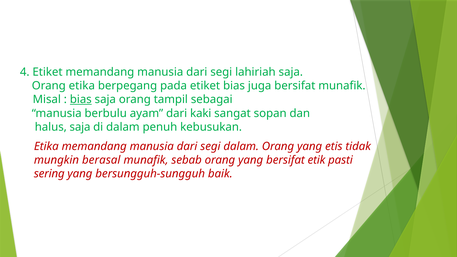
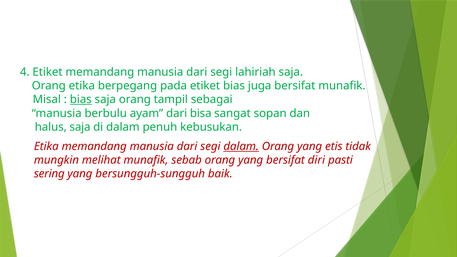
kaki: kaki -> bisa (201, 113)
dalam underline: none -> present (241, 146)
berasal: berasal -> melihat (101, 160)
etik: etik -> diri (316, 160)
